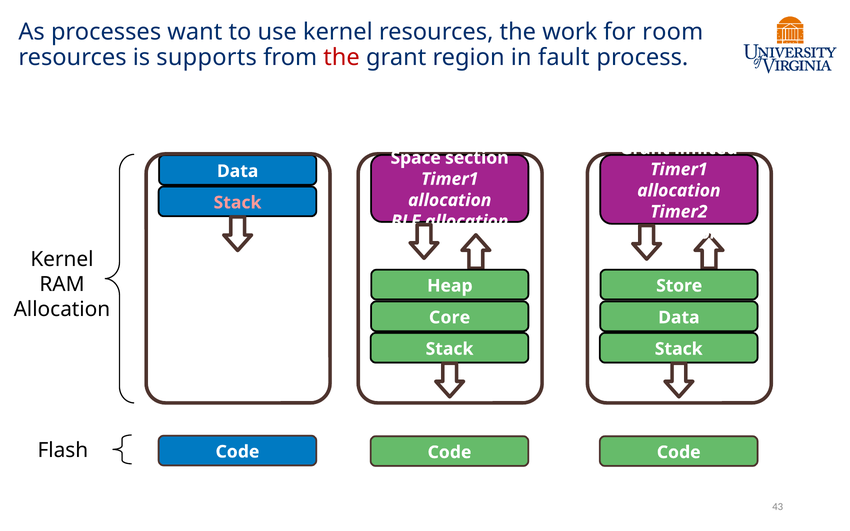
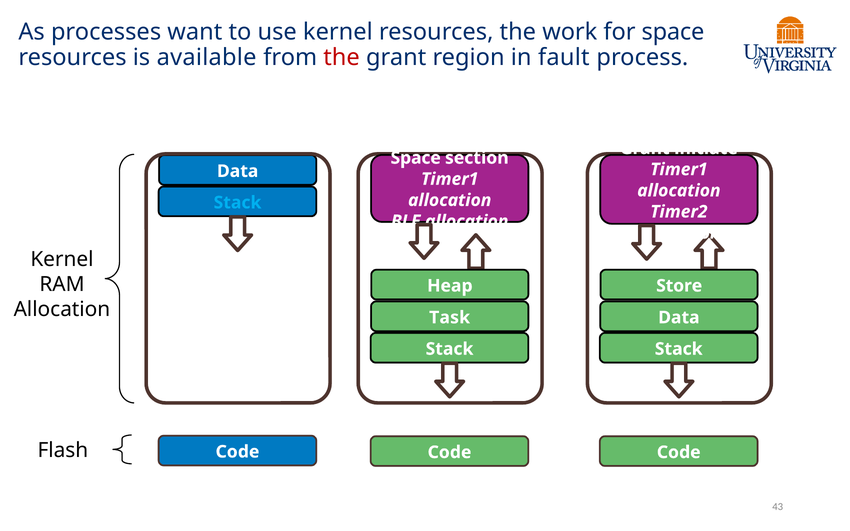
for room: room -> space (673, 32)
supports: supports -> available (207, 58)
limited: limited -> initiate (706, 148)
Stack colour: pink -> light blue (237, 203)
Core: Core -> Task (450, 318)
